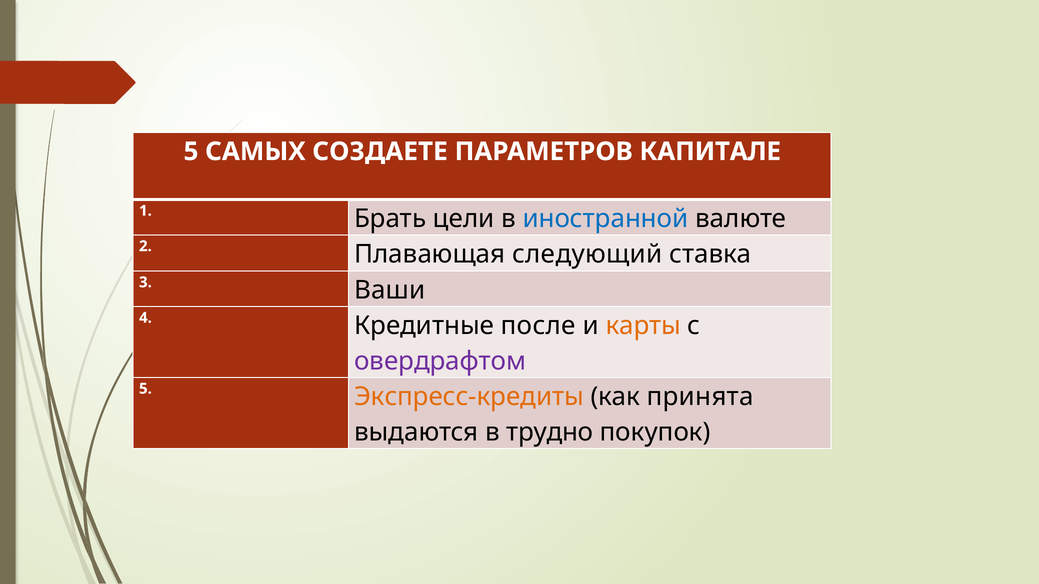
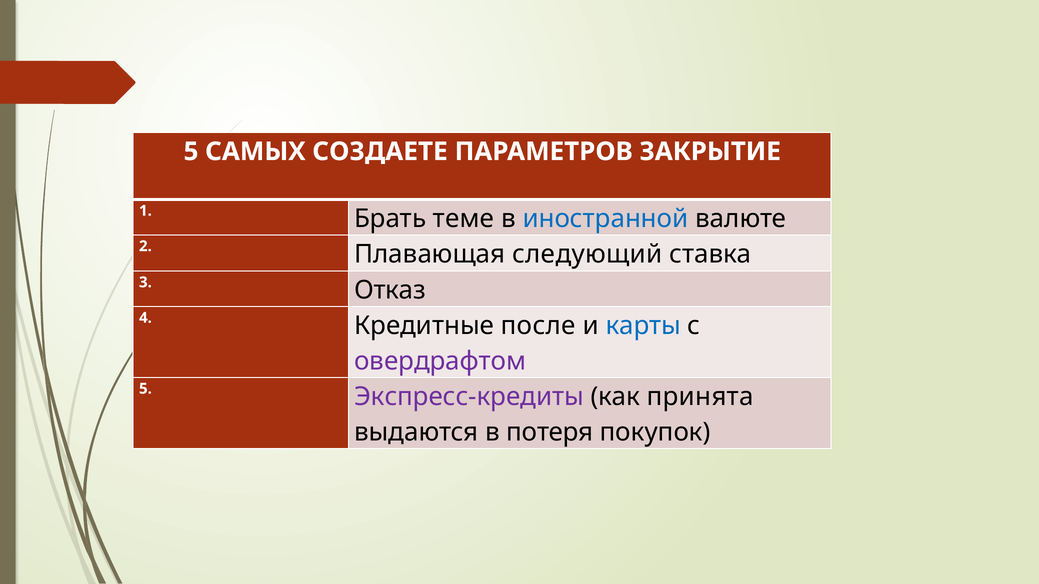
КАПИТАЛЕ: КАПИТАЛЕ -> ЗАКРЫТИЕ (710, 152)
цели: цели -> теме (464, 219)
Ваши: Ваши -> Отказ (390, 290)
карты colour: orange -> blue (643, 326)
Экспресс-кредиты colour: orange -> purple (469, 397)
трудно: трудно -> потеря (550, 432)
